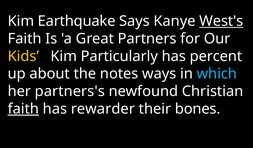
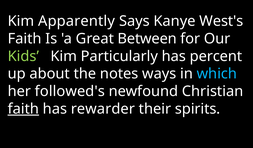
Earthquake: Earthquake -> Apparently (77, 21)
West's underline: present -> none (221, 21)
Partners: Partners -> Between (147, 39)
Kids colour: yellow -> light green (23, 56)
partners's: partners's -> followed's (70, 91)
bones: bones -> spirits (198, 109)
